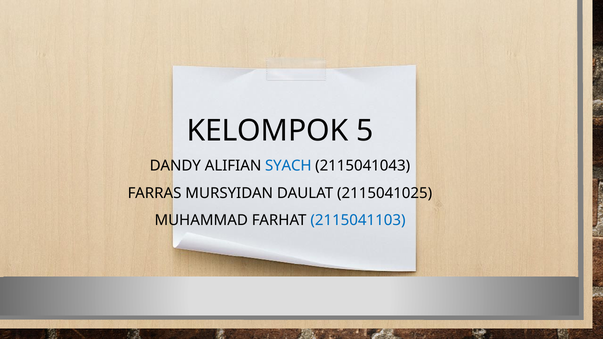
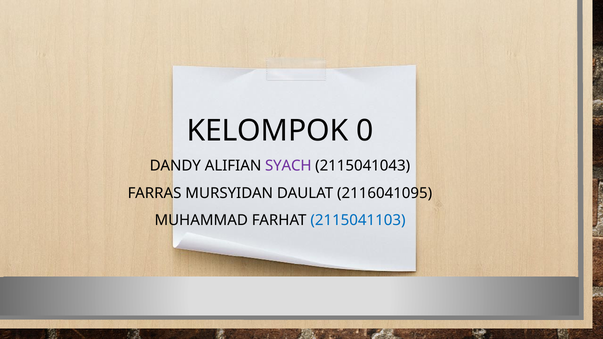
5: 5 -> 0 (365, 131)
SYACH colour: blue -> purple (288, 166)
2115041025: 2115041025 -> 2116041095 (385, 193)
